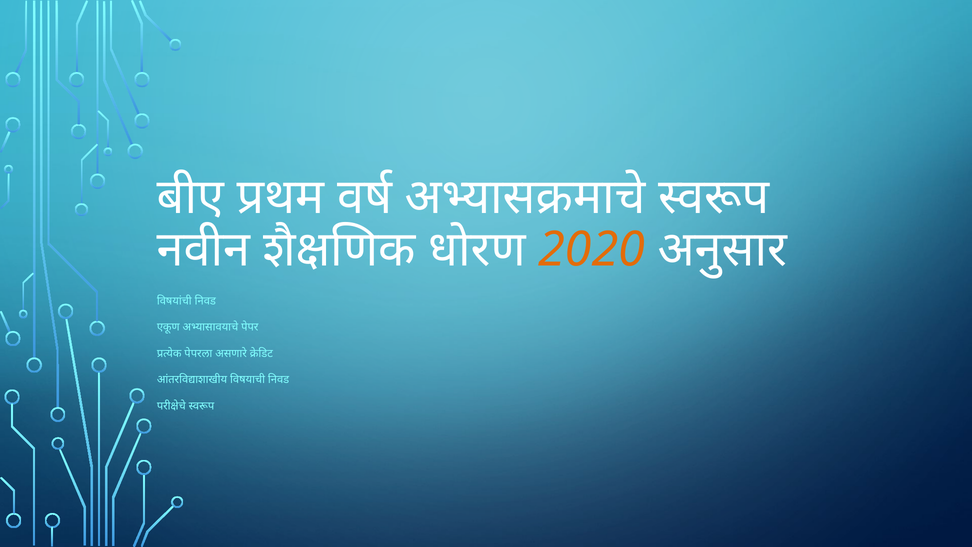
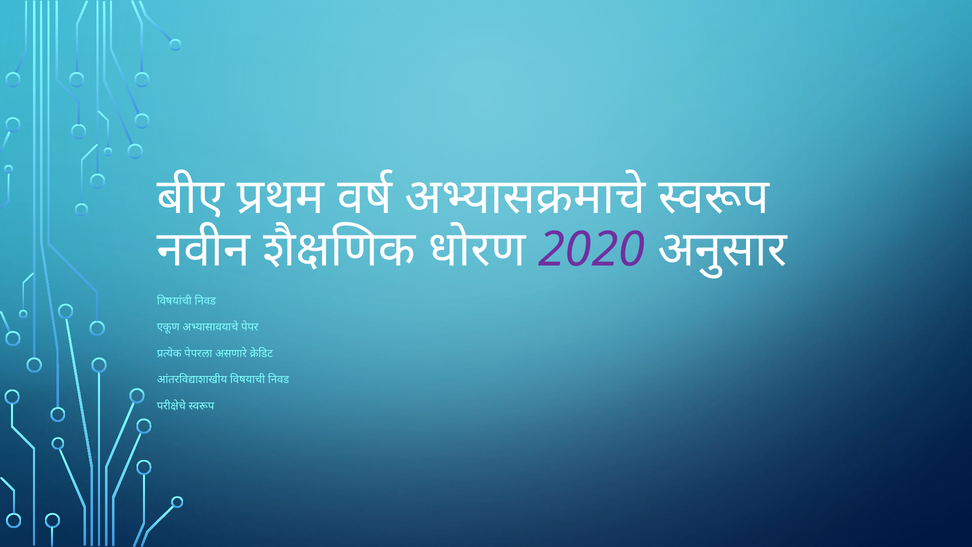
2020 colour: orange -> purple (592, 250)
